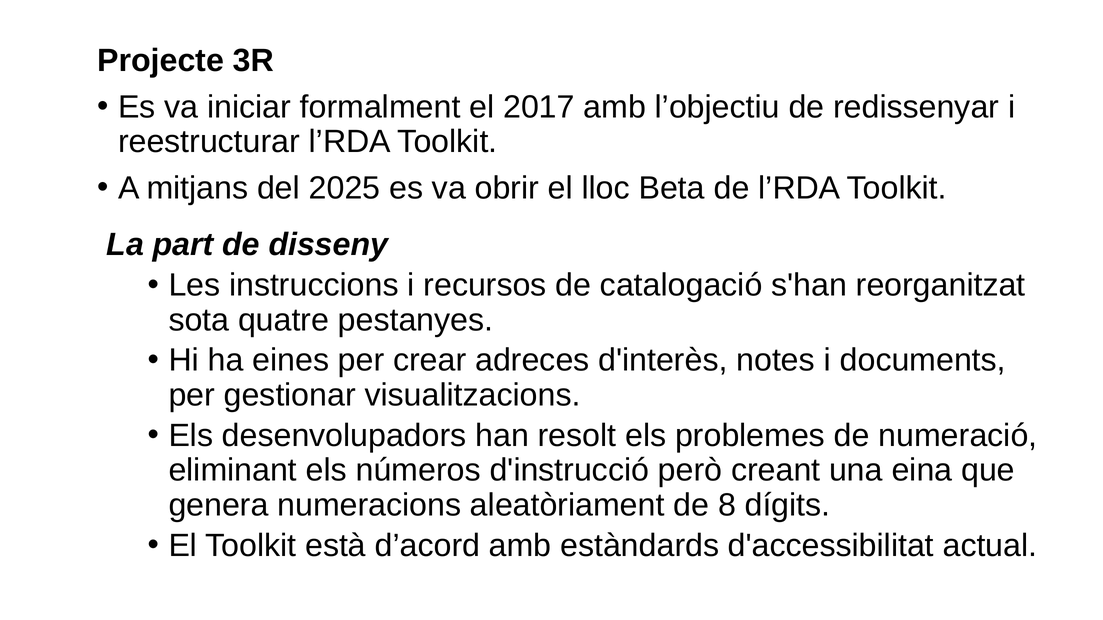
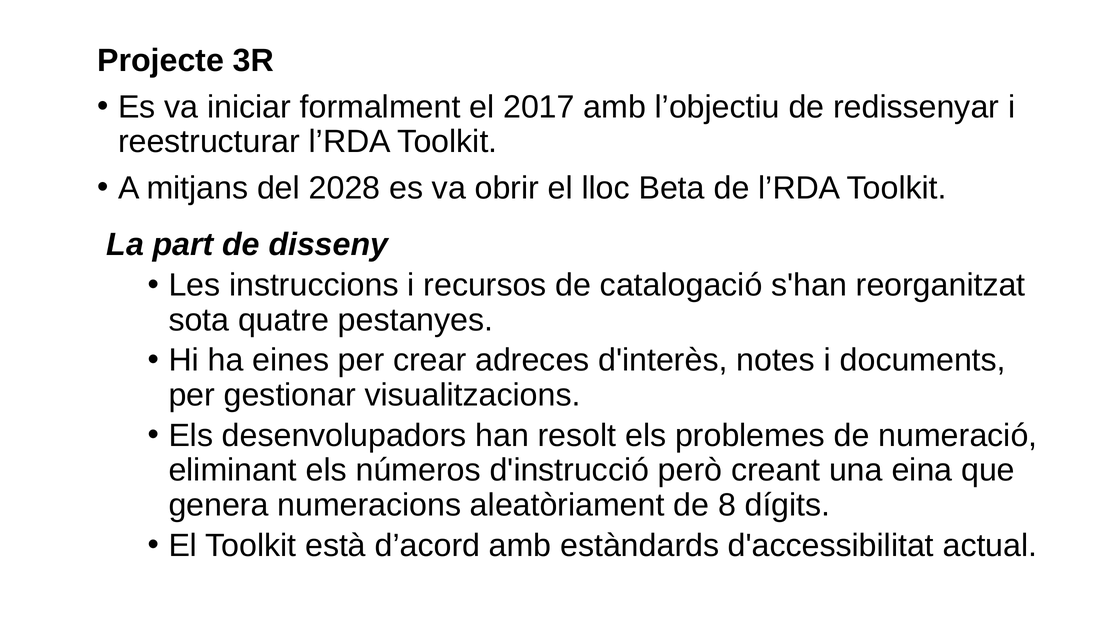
2025: 2025 -> 2028 (345, 188)
